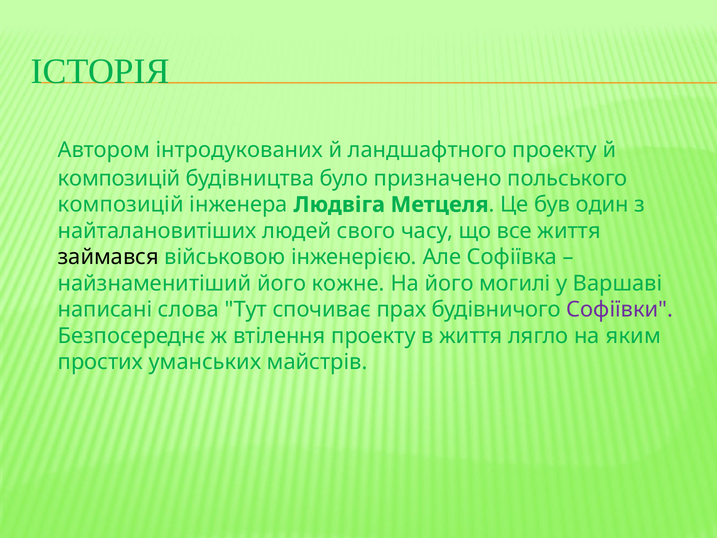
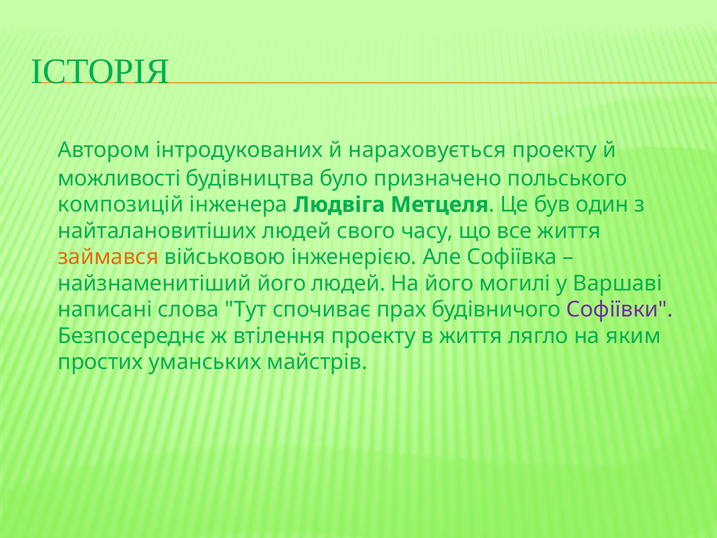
ландшафтного: ландшафтного -> нараховується (427, 150)
композицій: композицій -> можливості (119, 178)
займався colour: black -> orange (108, 257)
його кожне: кожне -> людей (348, 283)
